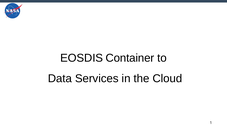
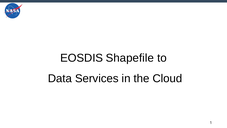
Container: Container -> Shapefile (130, 58)
